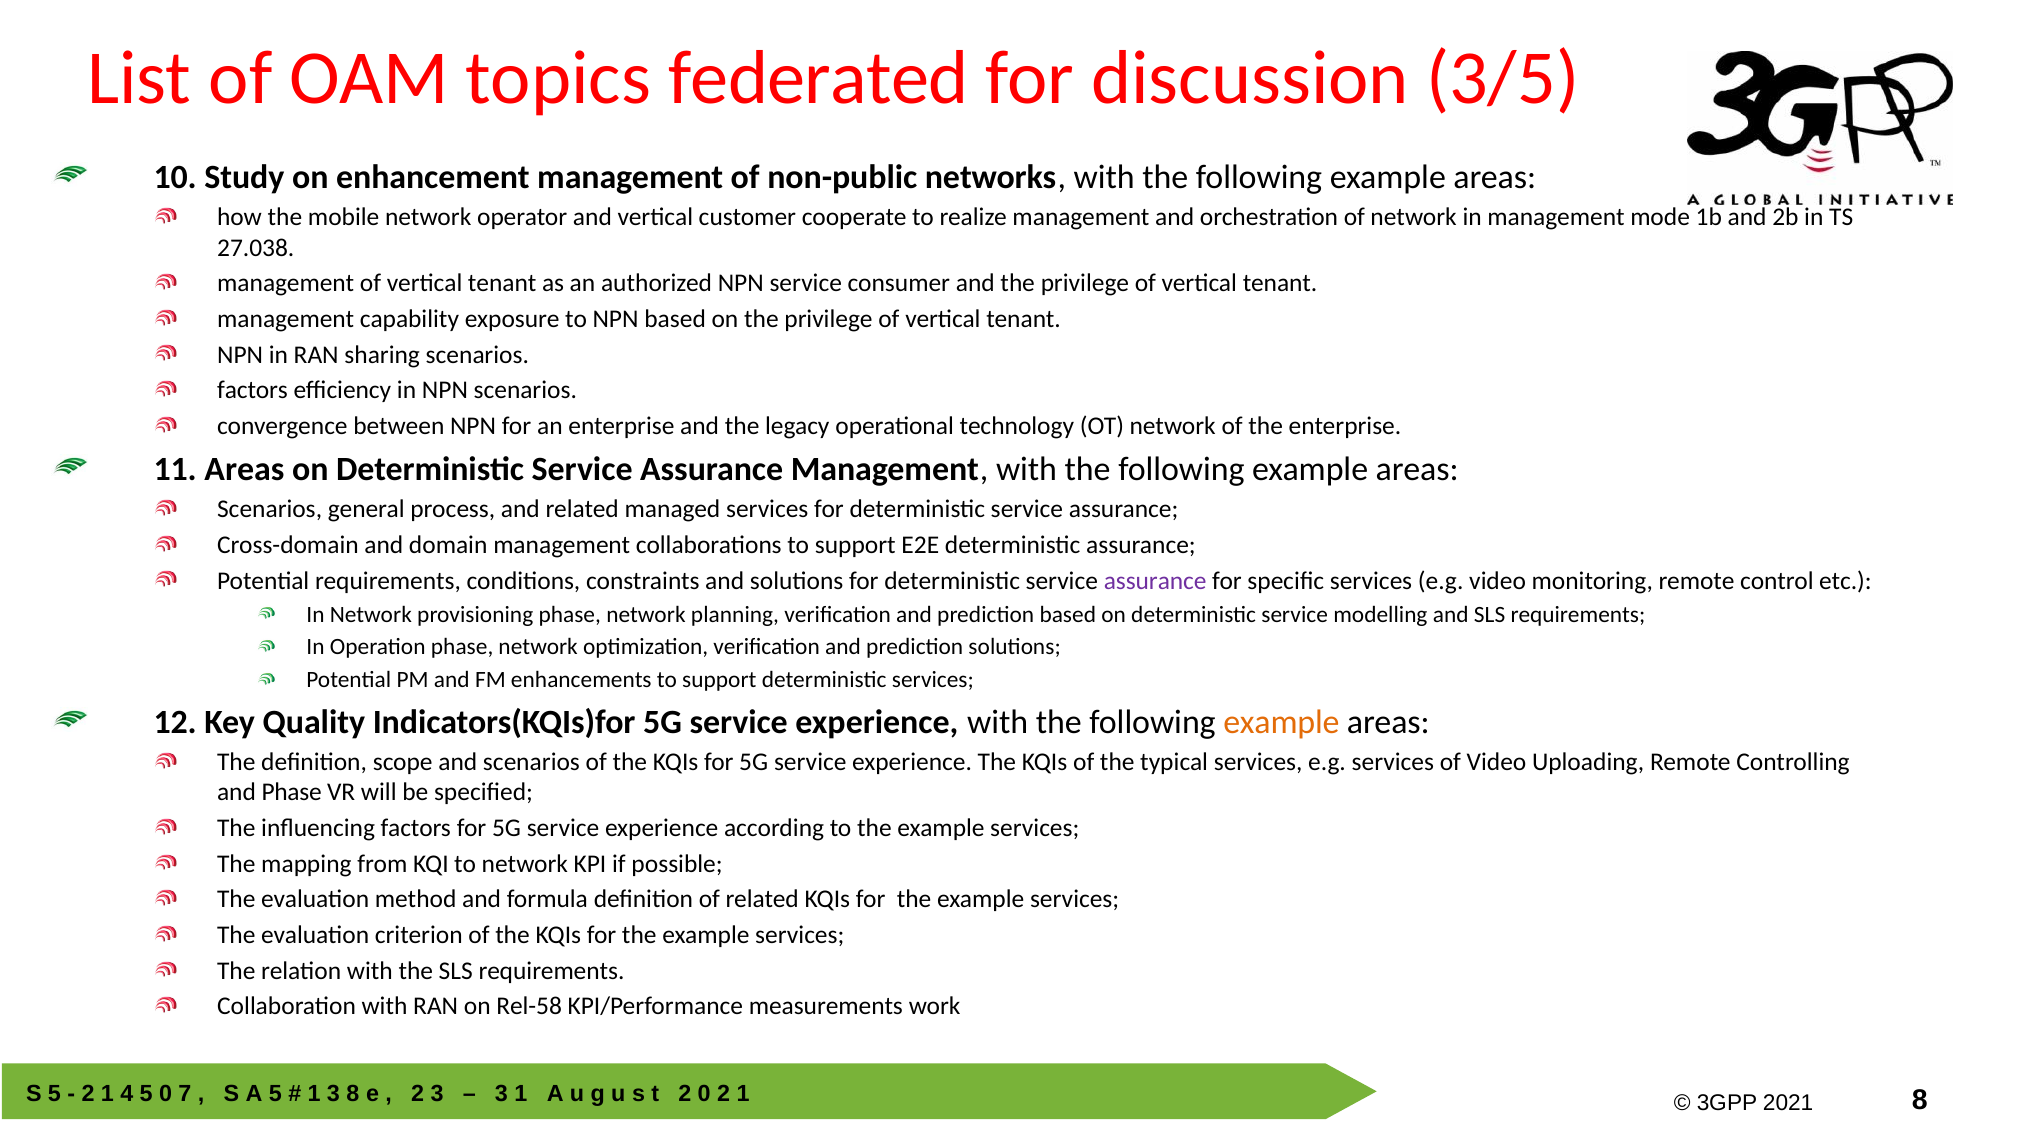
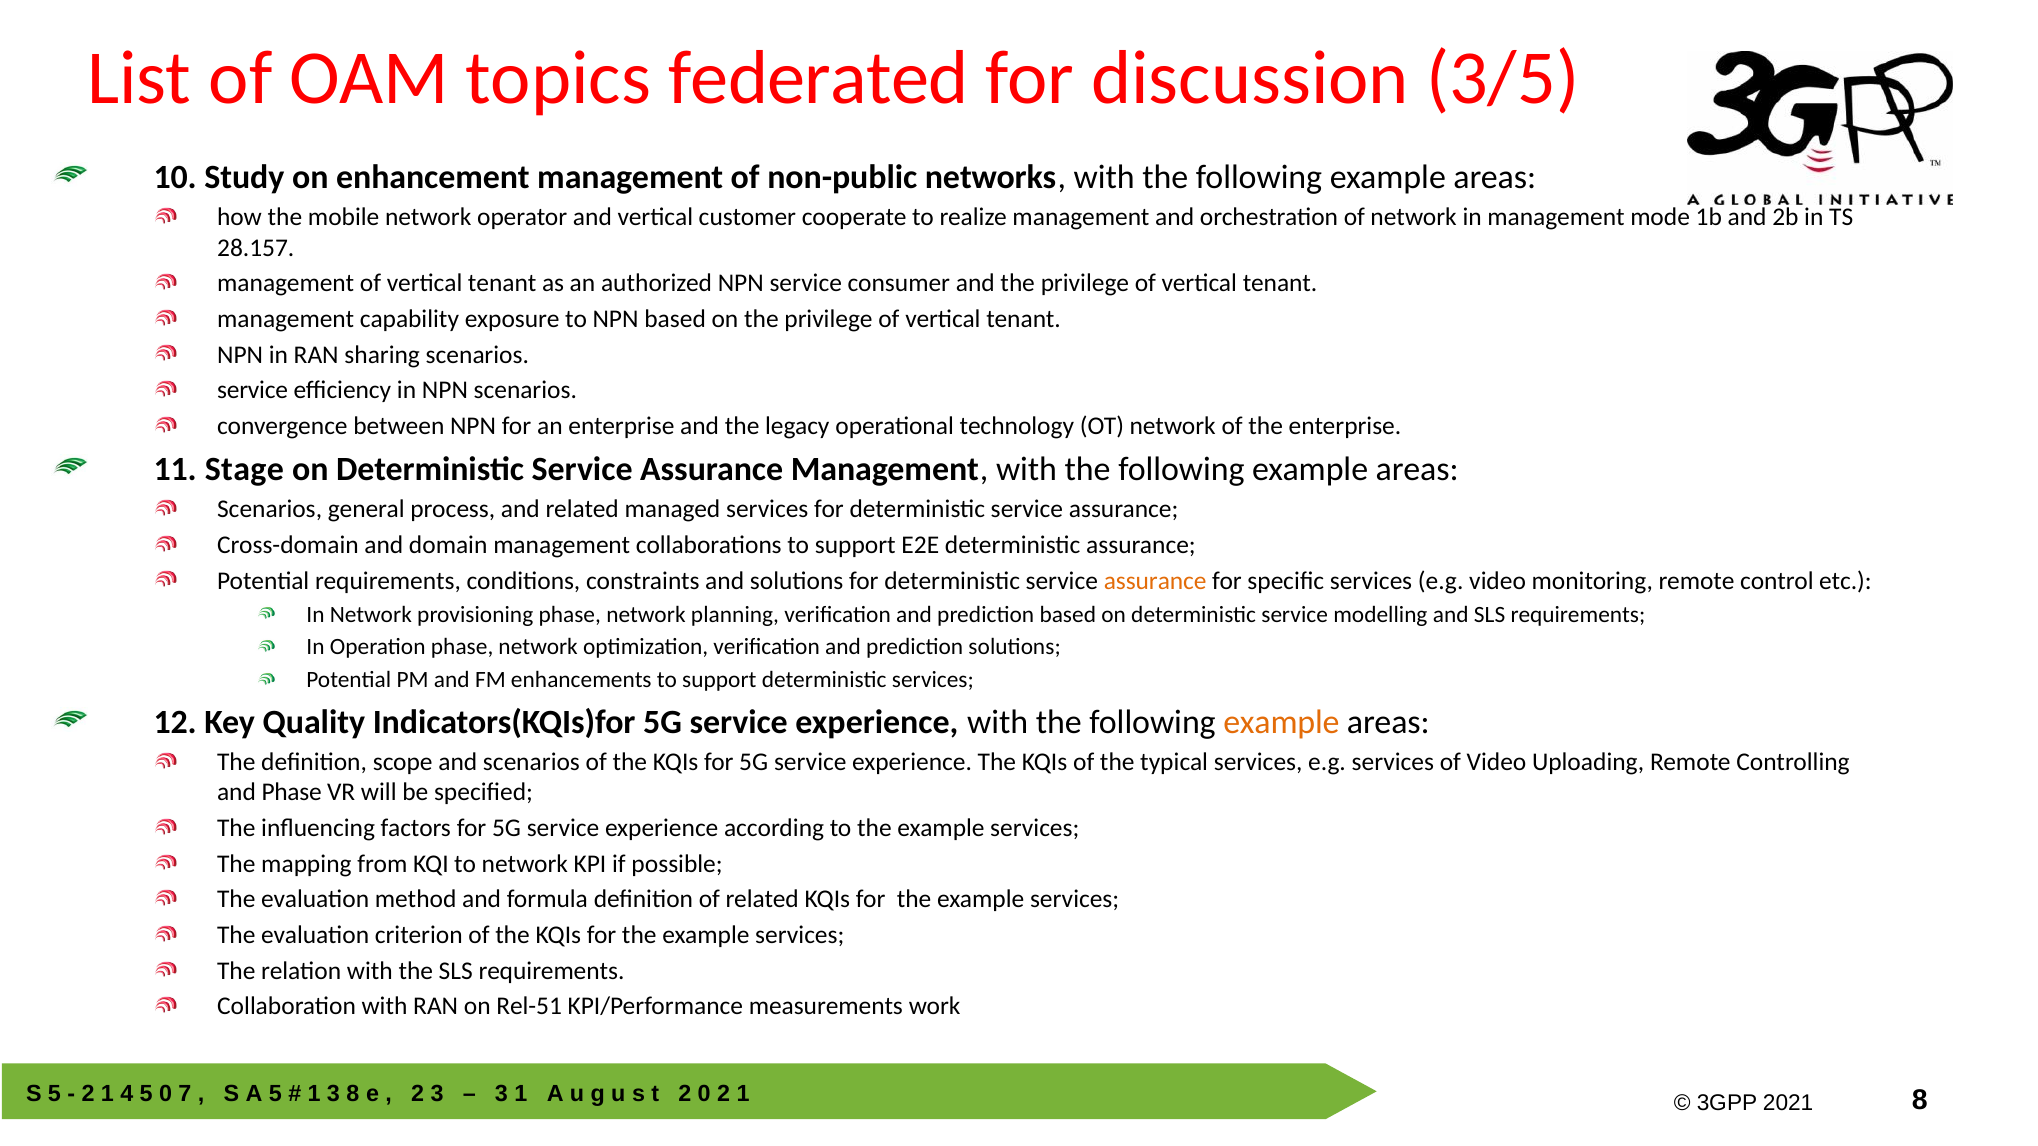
27.038: 27.038 -> 28.157 (256, 248)
factors: factors -> service (253, 391)
11 Areas: Areas -> Stage (244, 469)
assurance colour: purple -> orange (1155, 581)
Rel-58: Rel-58 -> Rel-51 (529, 1007)
